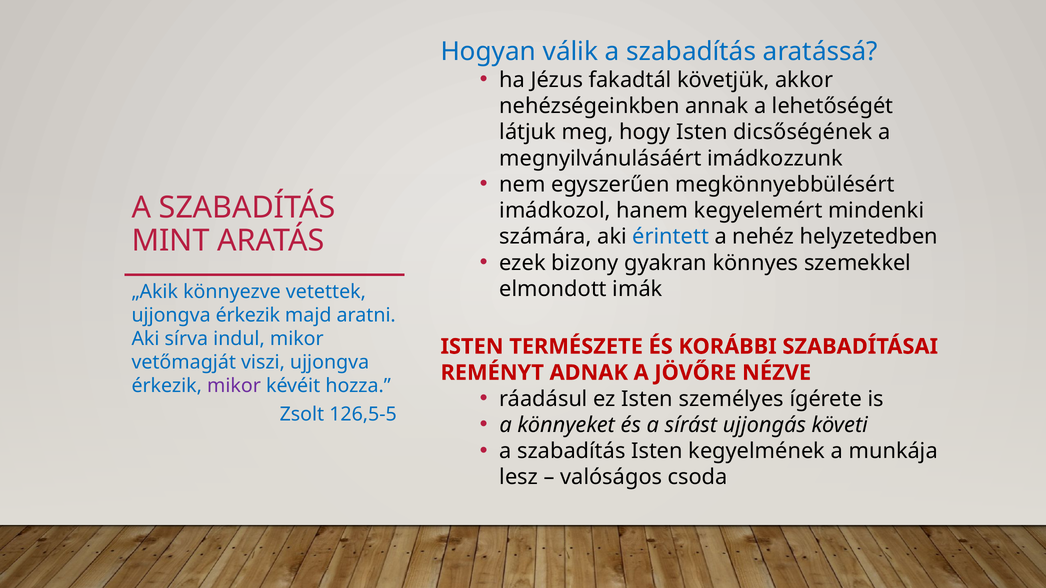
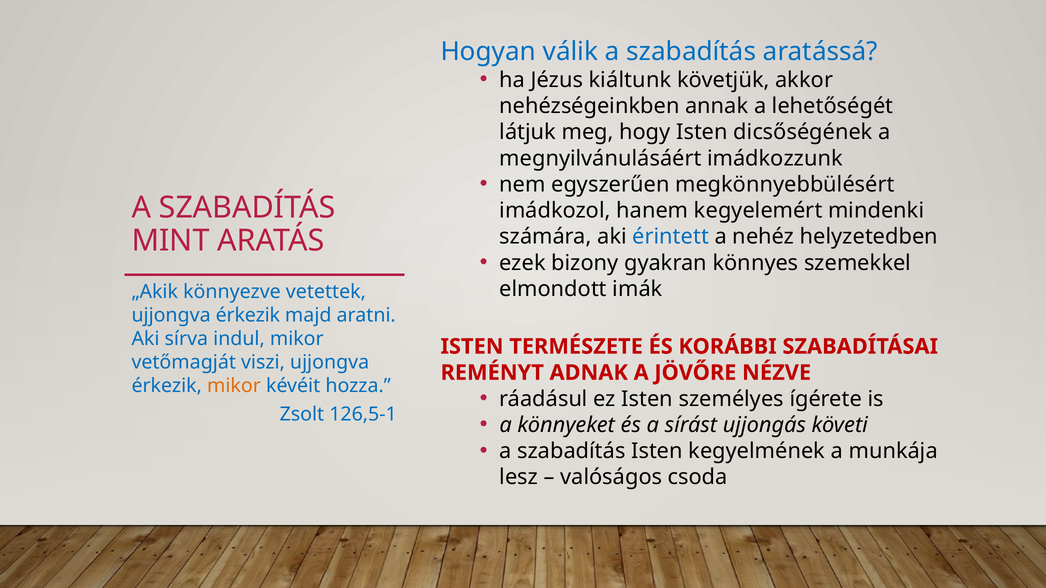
fakadtál: fakadtál -> kiáltunk (630, 80)
mikor colour: purple -> orange (234, 386)
126,5-5: 126,5-5 -> 126,5-1 (363, 414)
